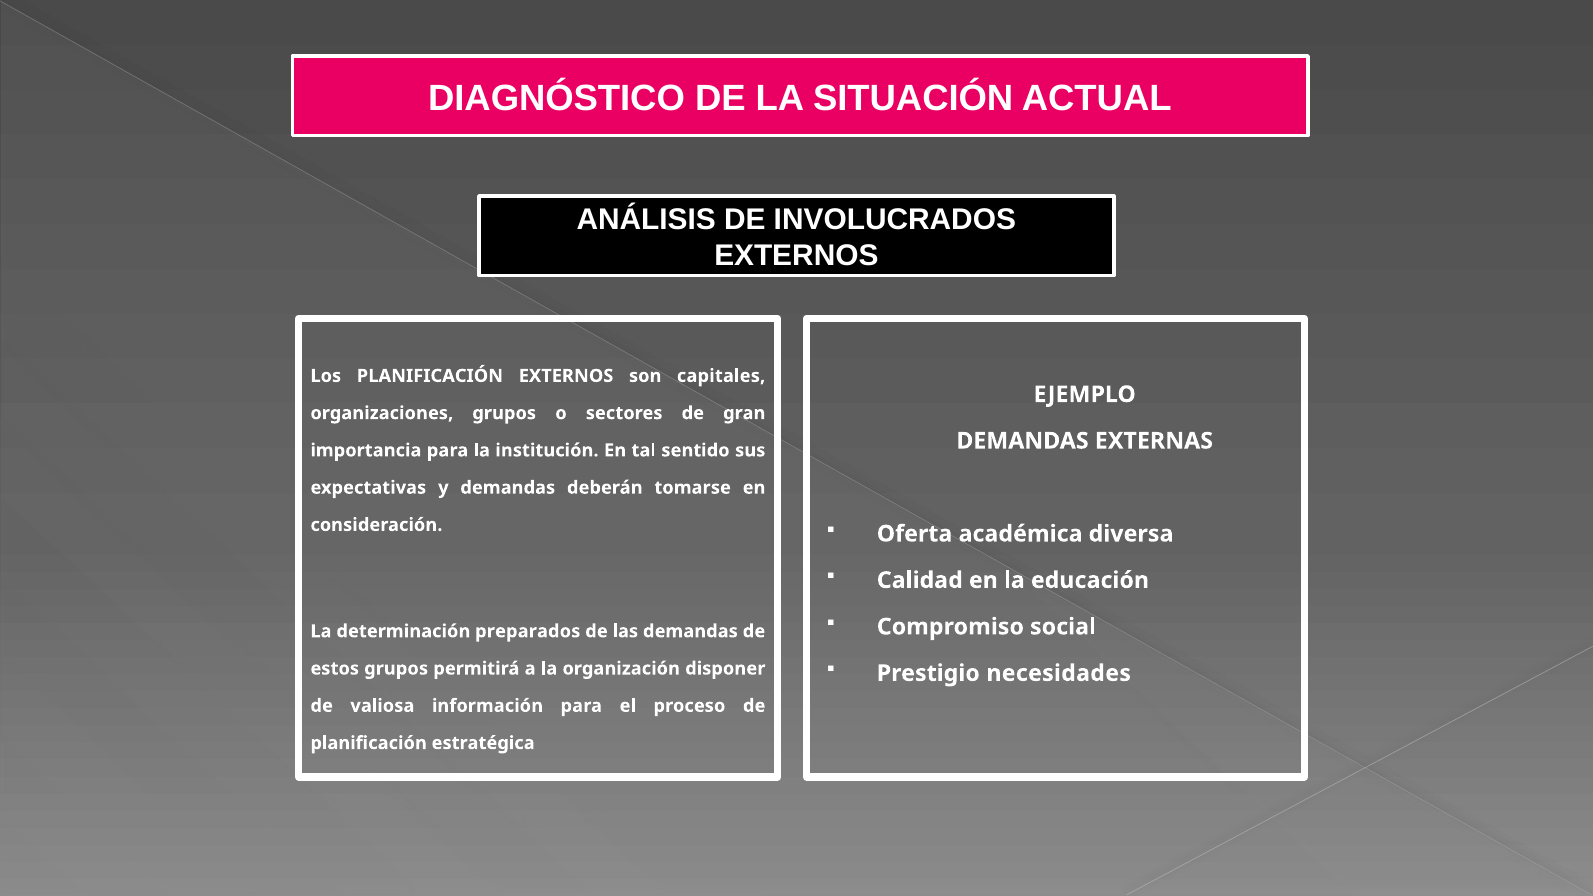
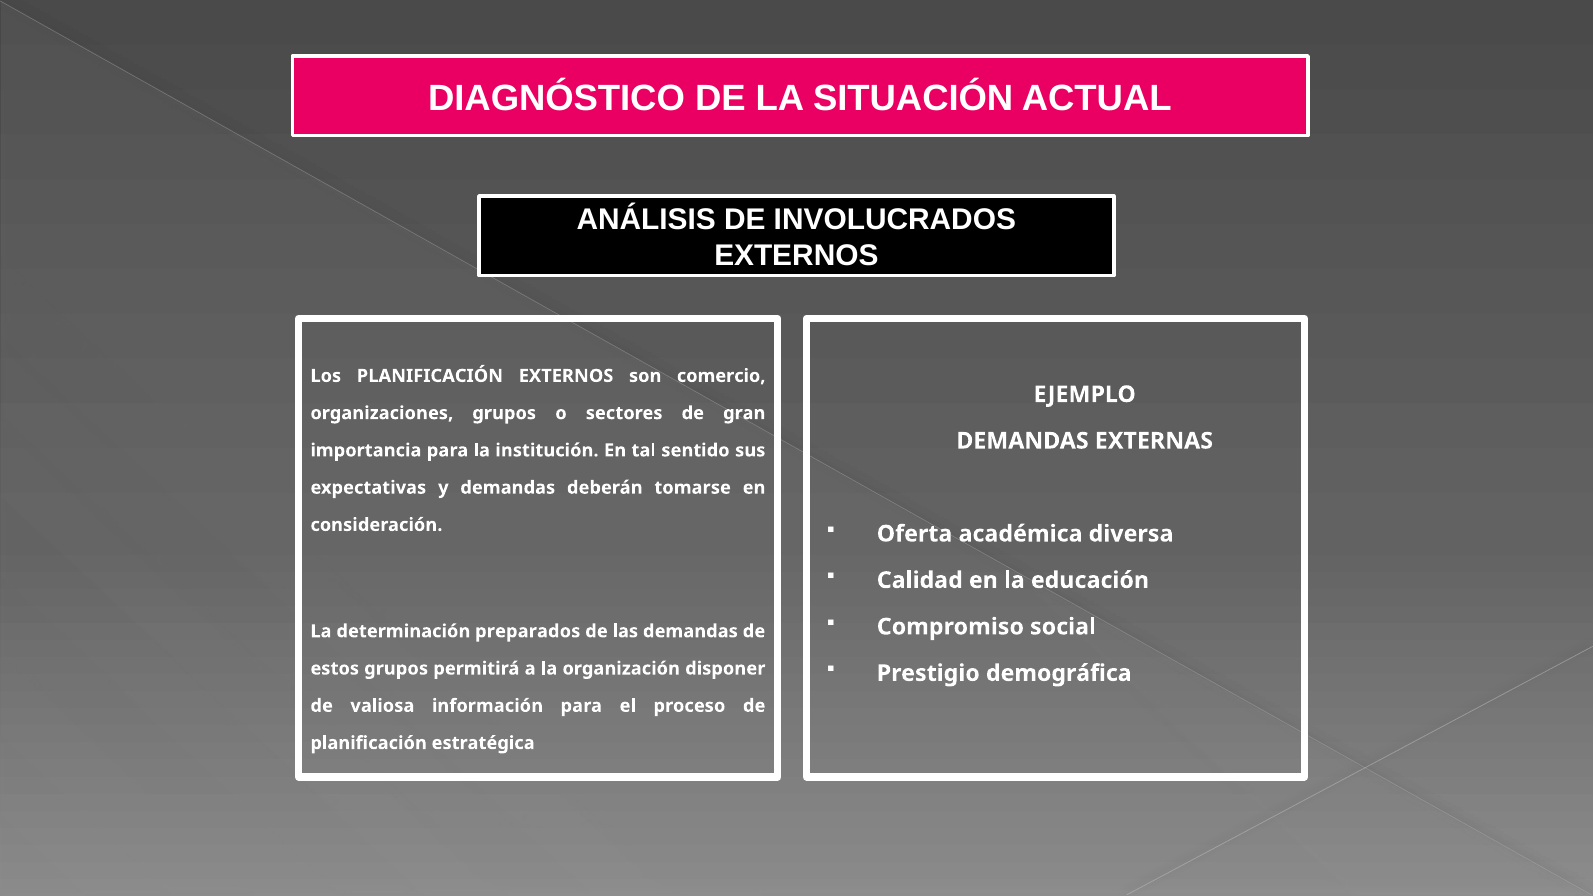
capitales: capitales -> comercio (721, 376)
necesidades: necesidades -> demográfica (1059, 673)
